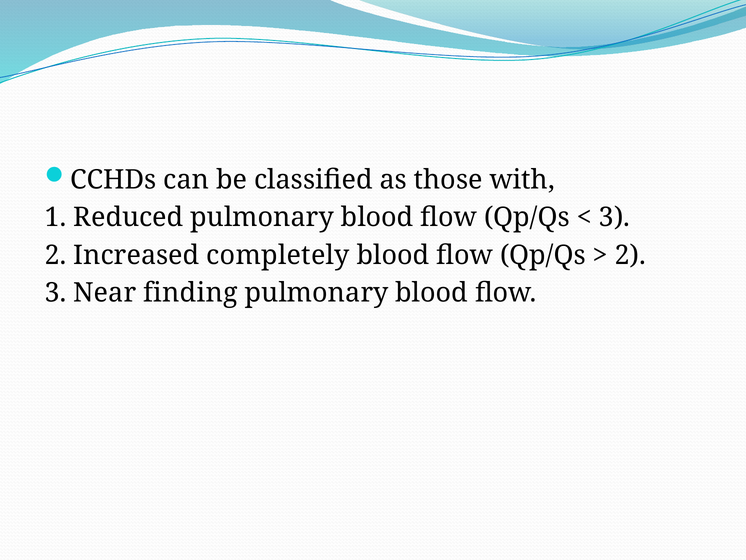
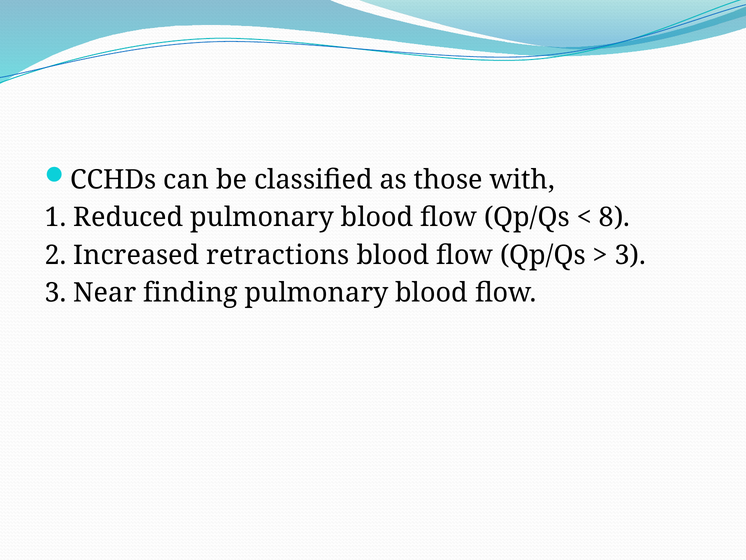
3: 3 -> 8 (615, 217)
completely: completely -> retractions (278, 255)
2: 2 -> 3 (630, 255)
